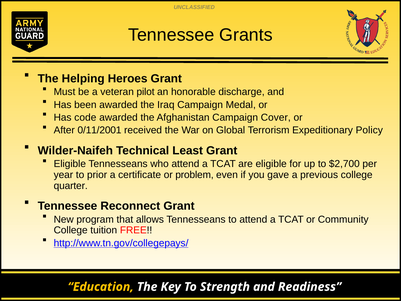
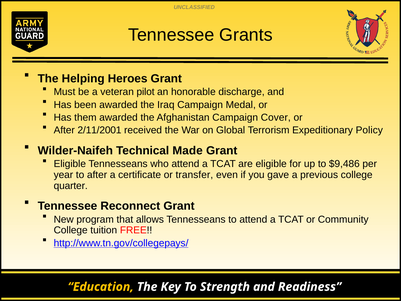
code: code -> them (85, 117)
0/11/2001: 0/11/2001 -> 2/11/2001 (100, 130)
Least: Least -> Made (188, 150)
$2,700: $2,700 -> $9,486 (344, 164)
to prior: prior -> after (97, 175)
problem: problem -> transfer (194, 175)
